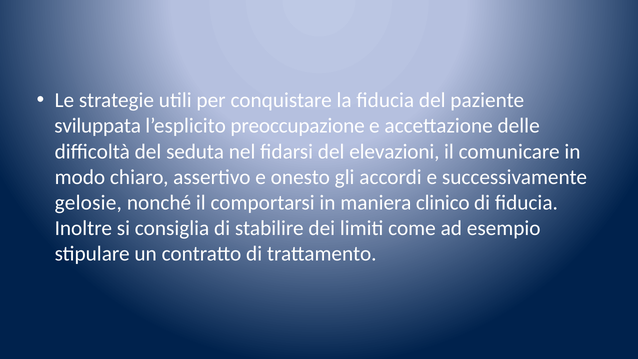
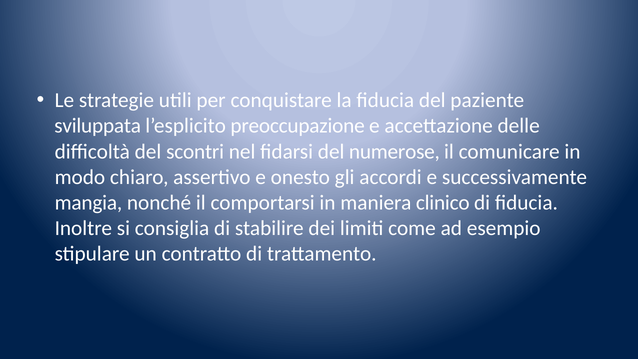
seduta: seduta -> scontri (195, 151)
elevazioni: elevazioni -> numerose (394, 151)
gelosie: gelosie -> mangia (88, 202)
